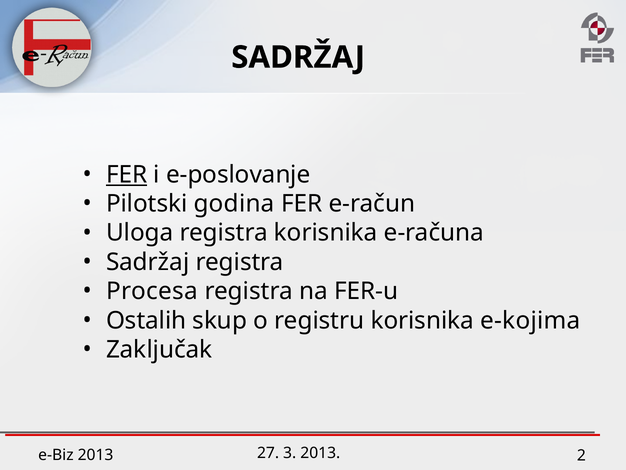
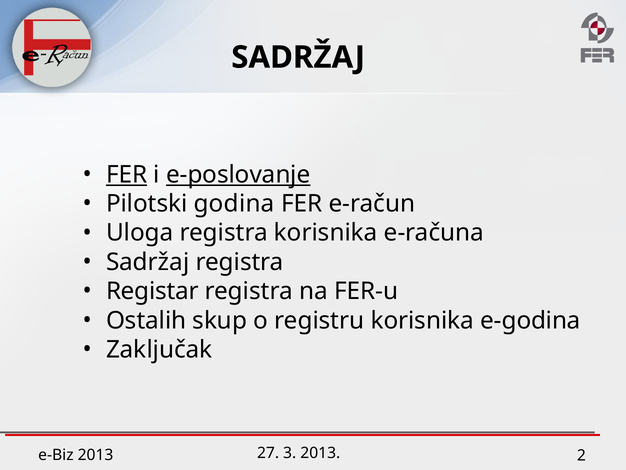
e-poslovanje underline: none -> present (238, 174)
Procesa: Procesa -> Registar (152, 291)
e-kojima: e-kojima -> e-godina (531, 320)
